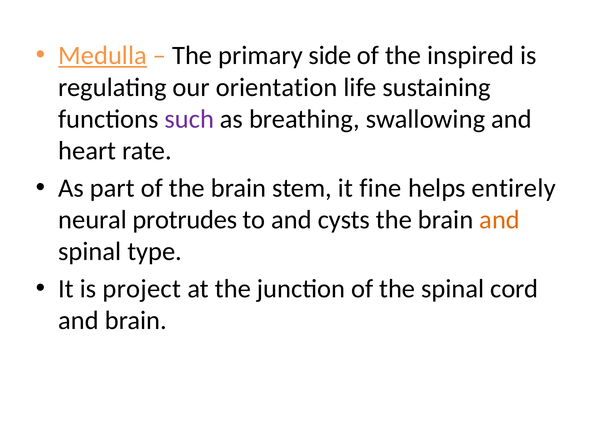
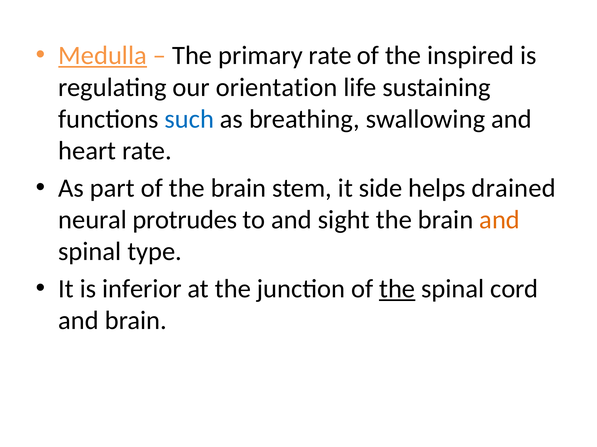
primary side: side -> rate (330, 56)
such colour: purple -> blue (189, 119)
fine: fine -> side (381, 188)
entirely: entirely -> drained (514, 188)
cysts: cysts -> sight (344, 220)
project: project -> inferior (142, 289)
the underline: none -> present (397, 289)
